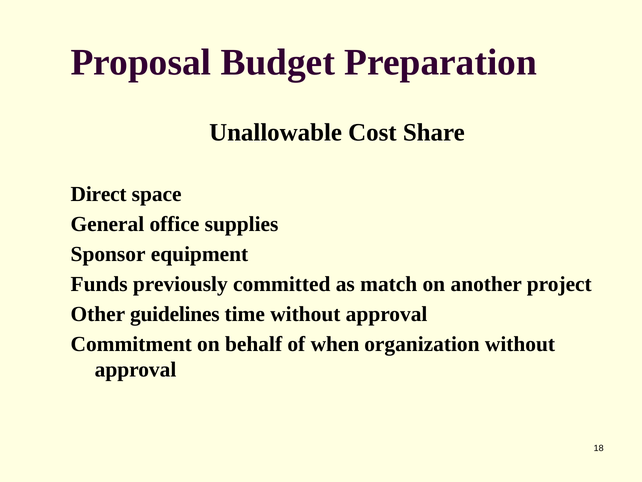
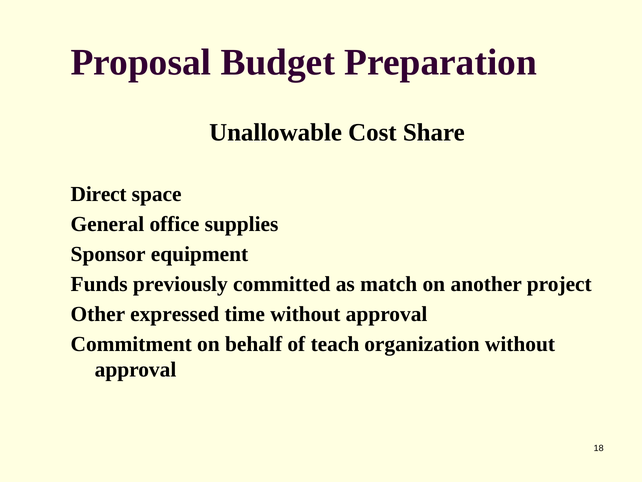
guidelines: guidelines -> expressed (175, 314)
when: when -> teach (335, 344)
